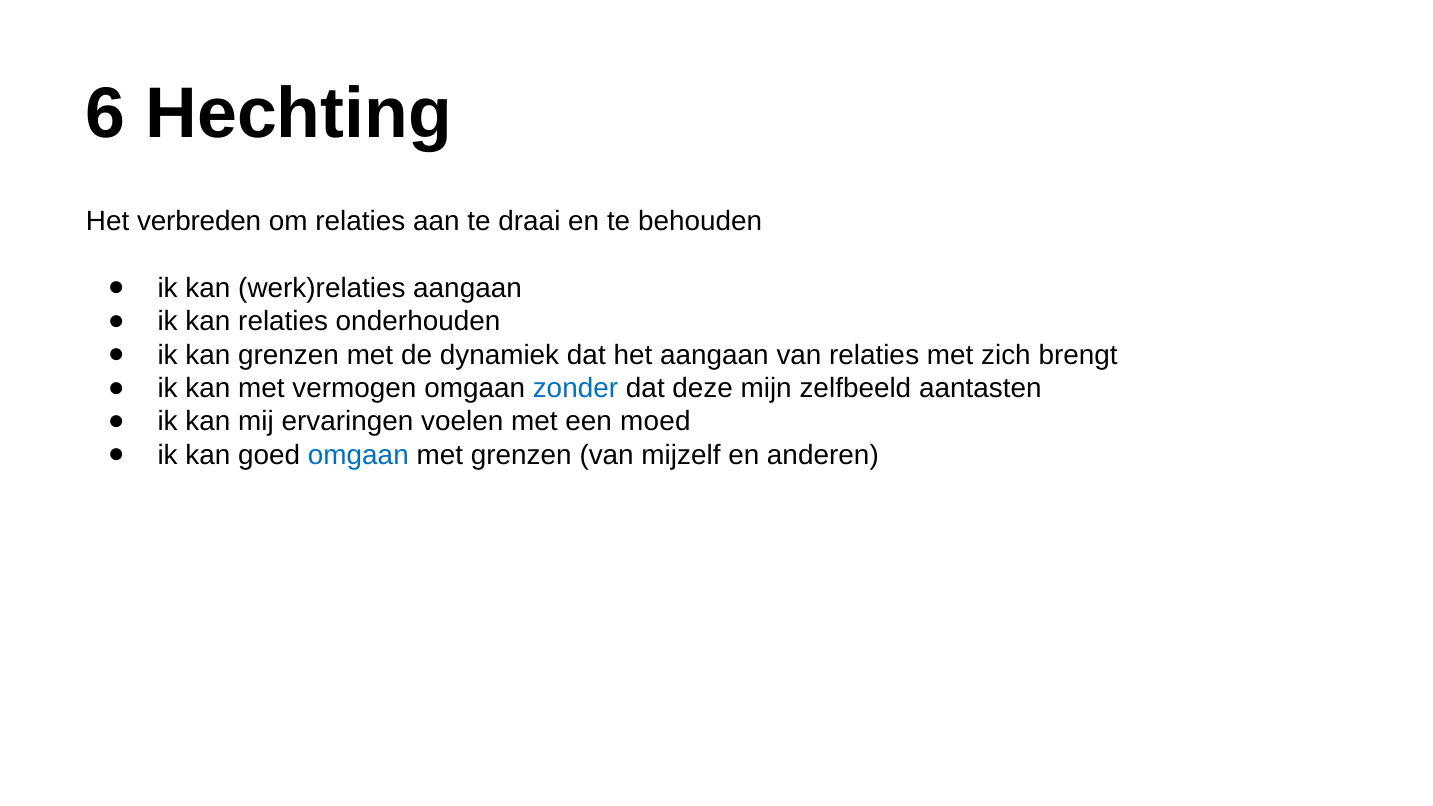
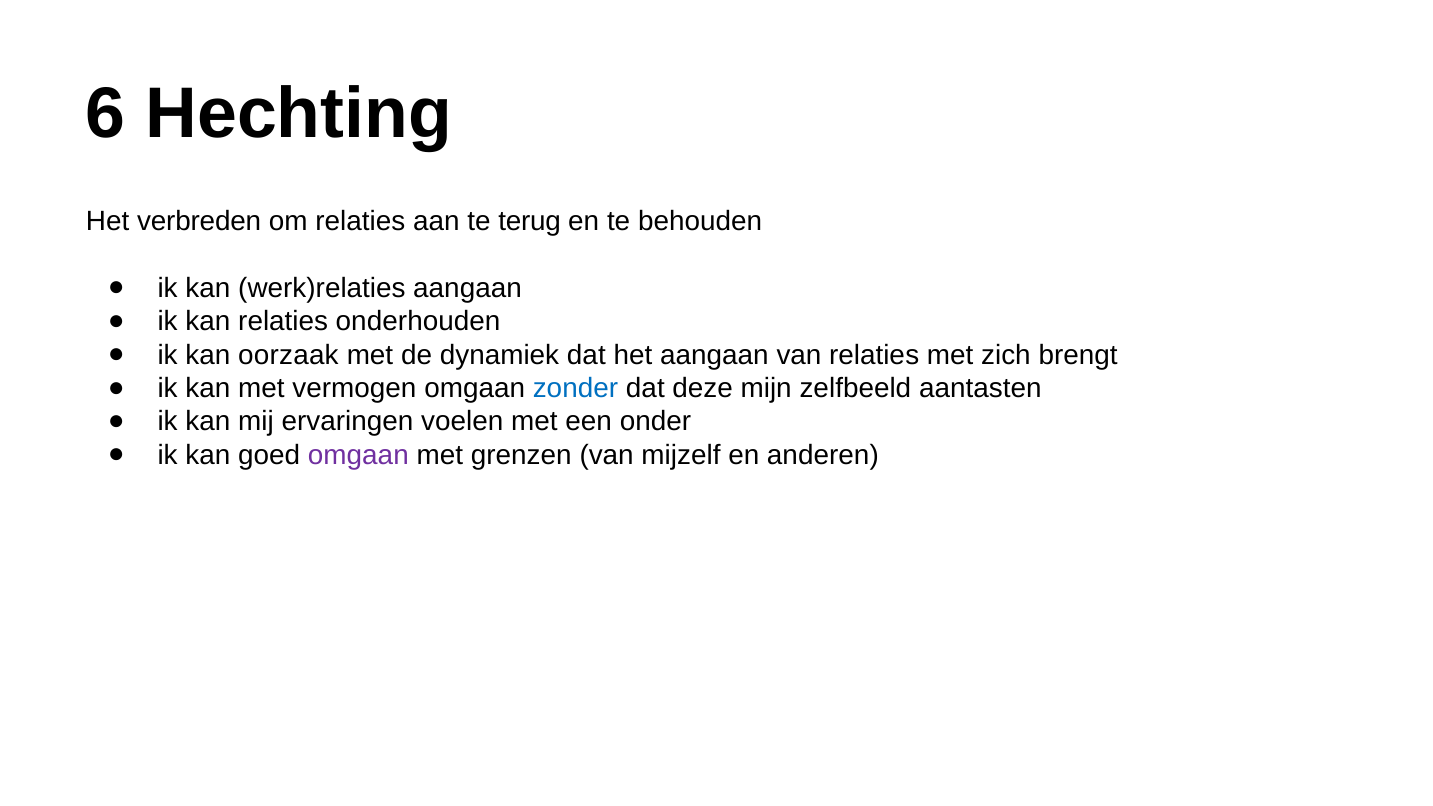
draai: draai -> terug (530, 221)
kan grenzen: grenzen -> oorzaak (288, 355)
moed: moed -> onder (655, 422)
omgaan colour: blue -> purple (358, 455)
